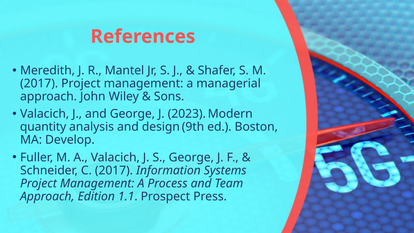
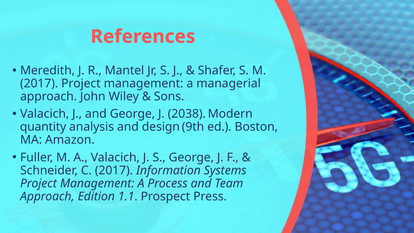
2023: 2023 -> 2038 (187, 114)
Develop: Develop -> Amazon (70, 140)
